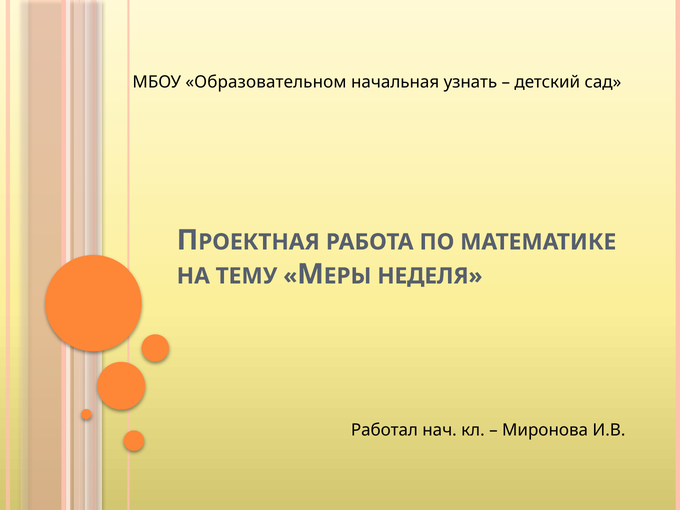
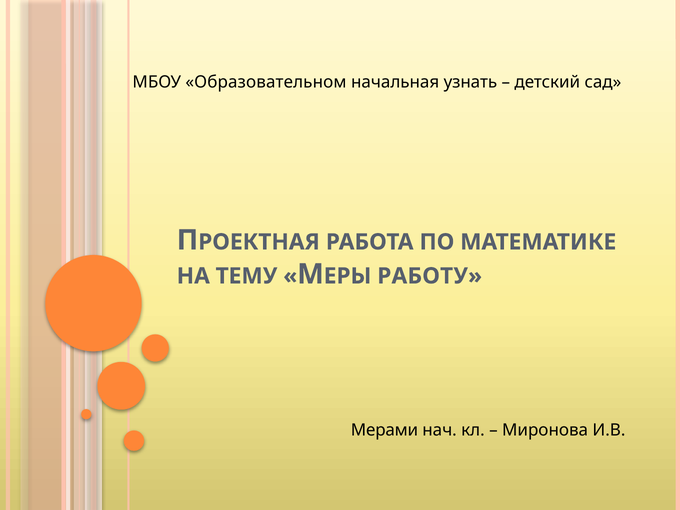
НЕДЕЛЯ: НЕДЕЛЯ -> РАБОТУ (430, 276)
Работал: Работал -> Мерами (385, 430)
